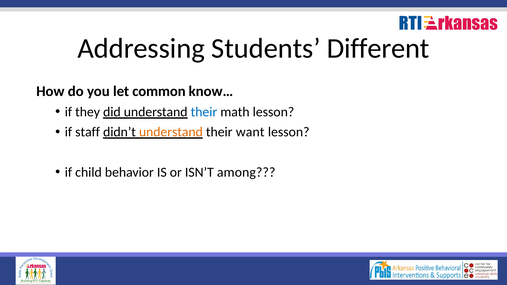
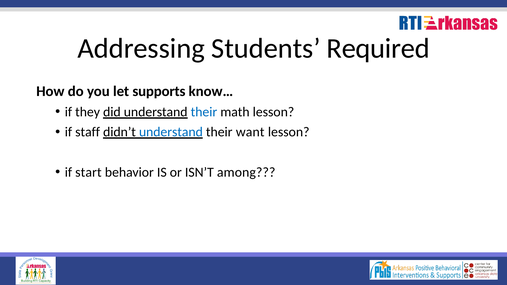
Different: Different -> Required (378, 48)
common: common -> supports (159, 91)
understand colour: orange -> blue (171, 132)
child: child -> start (88, 172)
